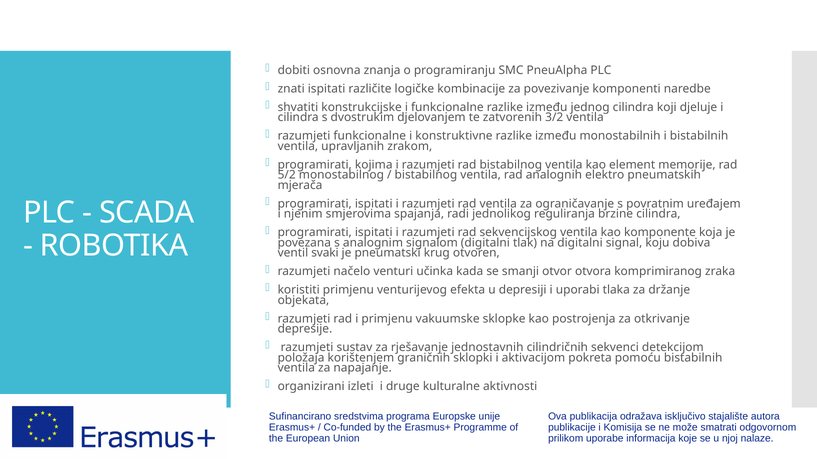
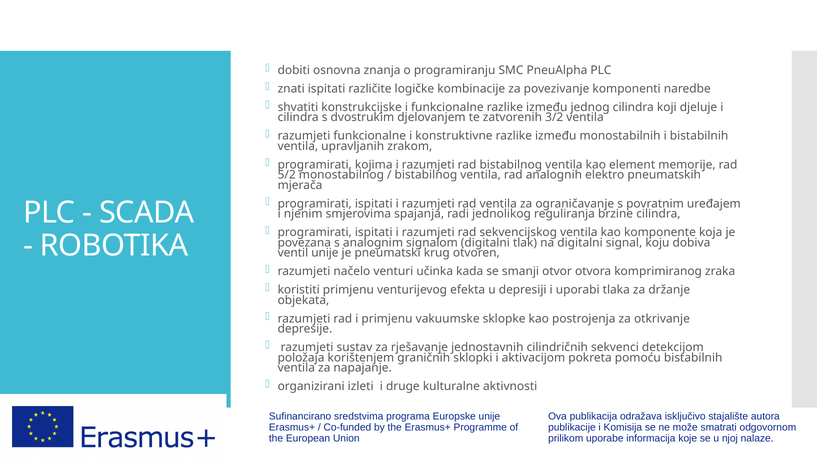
ventil svaki: svaki -> unije (325, 253)
